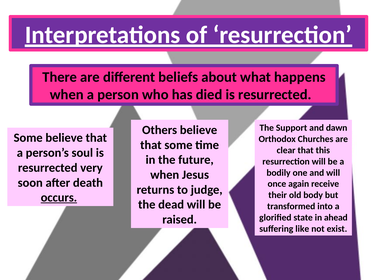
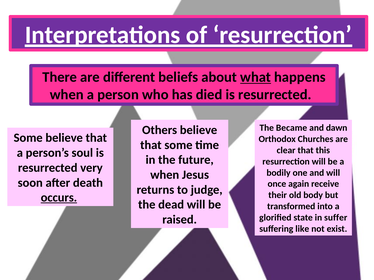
what underline: none -> present (256, 77)
Support: Support -> Became (292, 128)
ahead: ahead -> suffer (336, 218)
